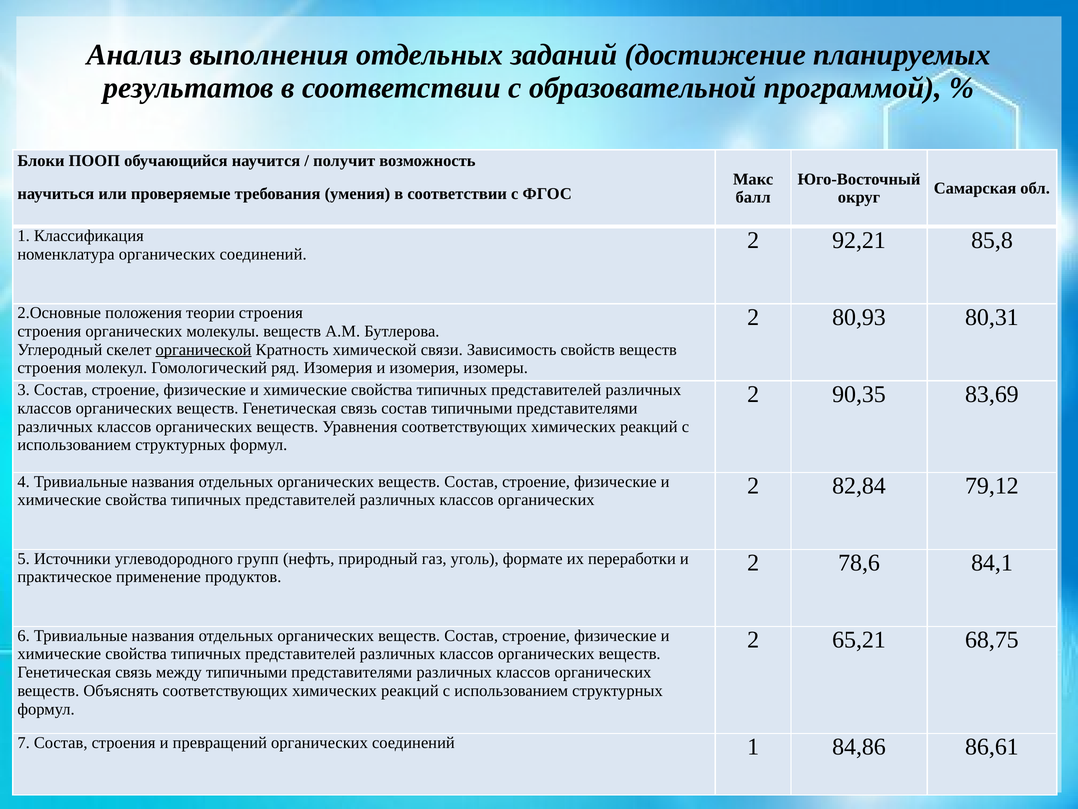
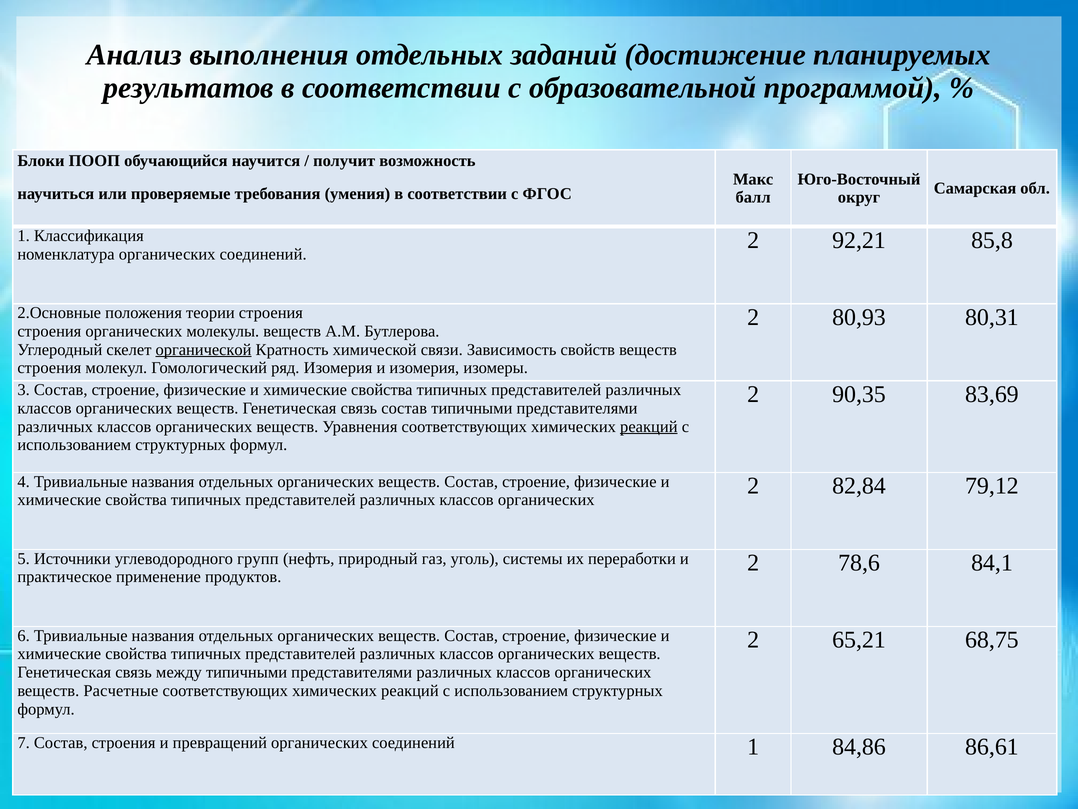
реакций underline: none -> present (649, 426)
формате: формате -> системы (533, 558)
Объяснять: Объяснять -> Расчетные (121, 690)
